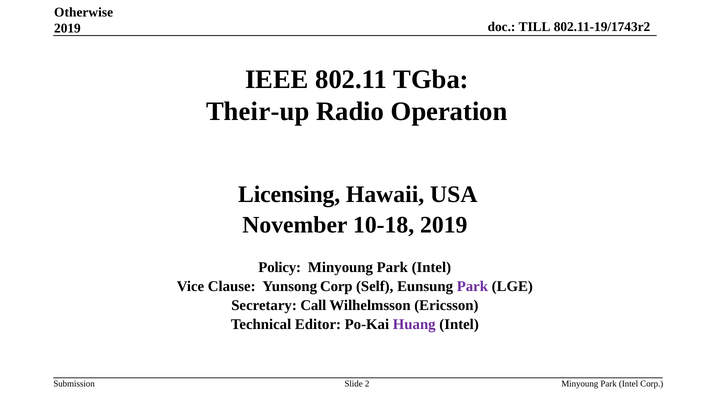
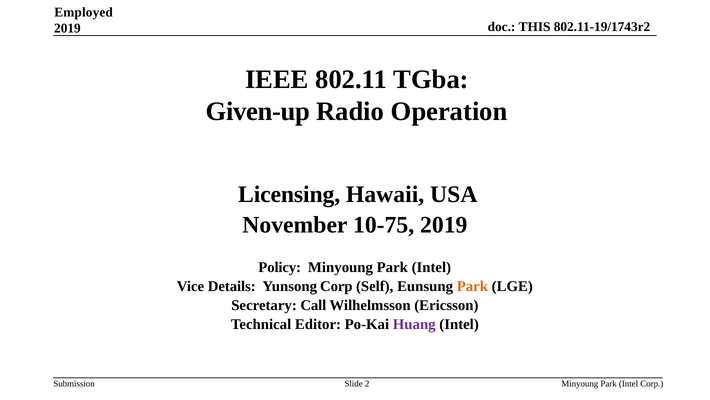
Otherwise: Otherwise -> Employed (84, 12)
TILL: TILL -> THIS (535, 27)
Their-up: Their-up -> Given-up (258, 111)
10-18: 10-18 -> 10-75 (384, 224)
Clause: Clause -> Details (232, 286)
Park colour: purple -> orange (472, 286)
